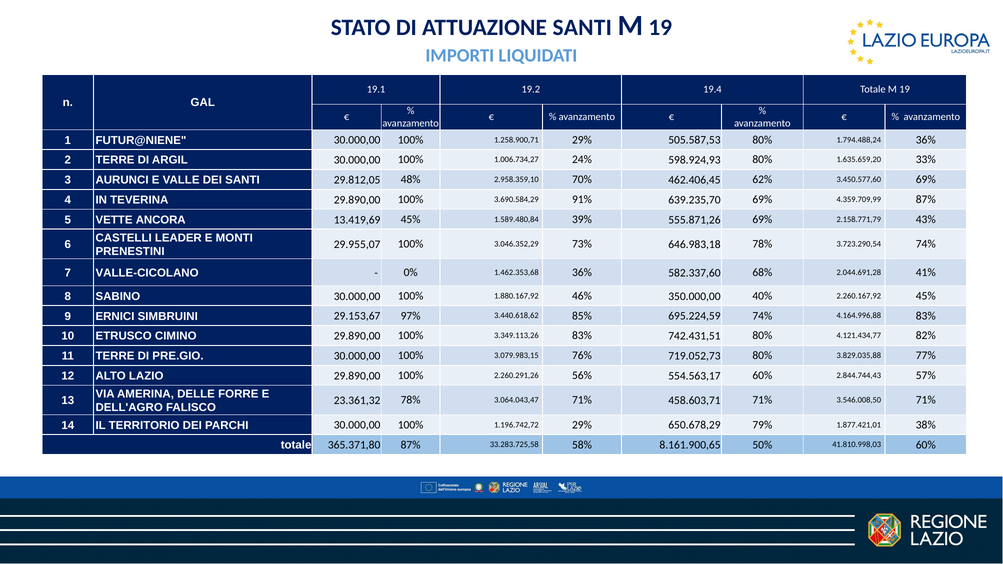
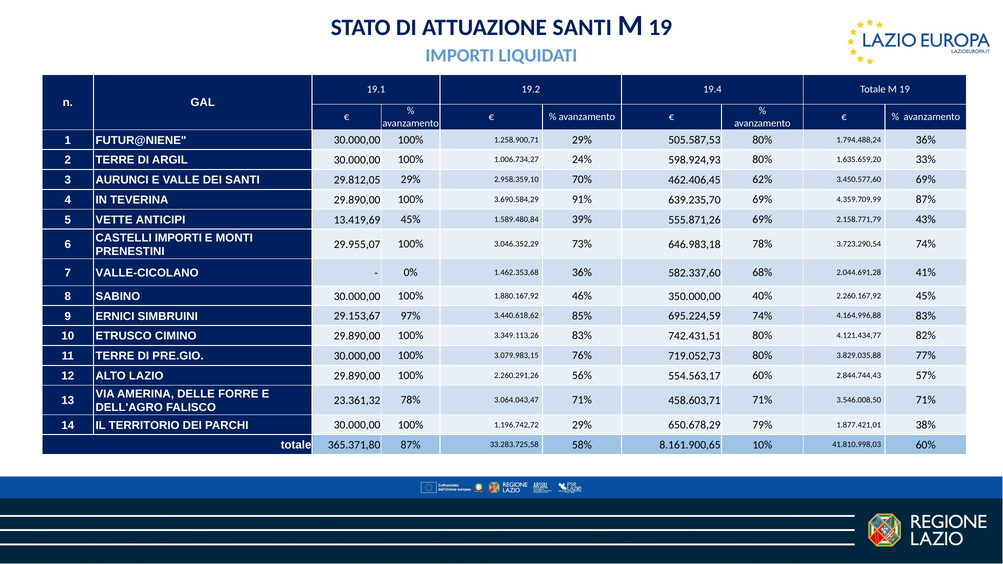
29.812,05 48%: 48% -> 29% (411, 180)
ANCORA: ANCORA -> ANTICIPI (161, 220)
CASTELLI LEADER: LEADER -> IMPORTI (178, 238)
50%: 50% -> 10% (762, 445)
